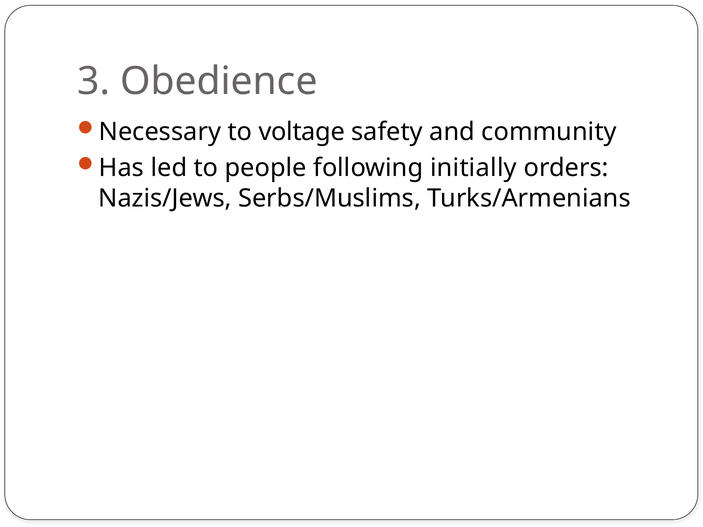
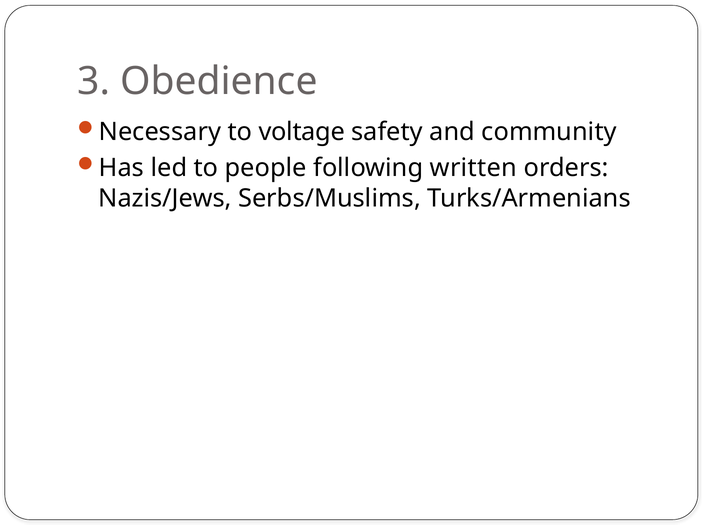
initially: initially -> written (473, 168)
